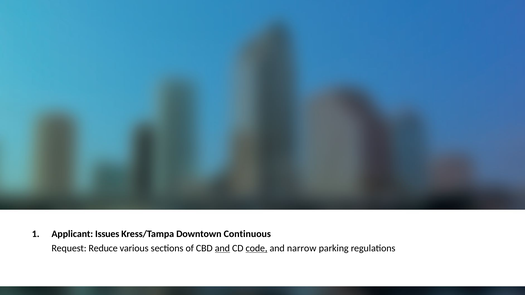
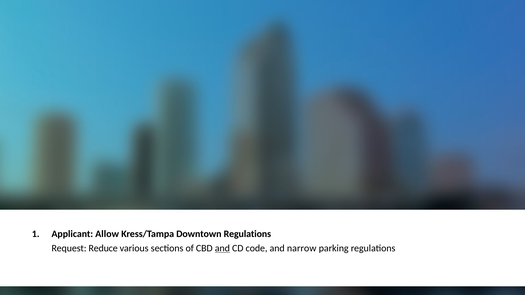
Issues: Issues -> Allow (107, 234)
Downtown Continuous: Continuous -> Regulations (247, 234)
code underline: present -> none (257, 249)
